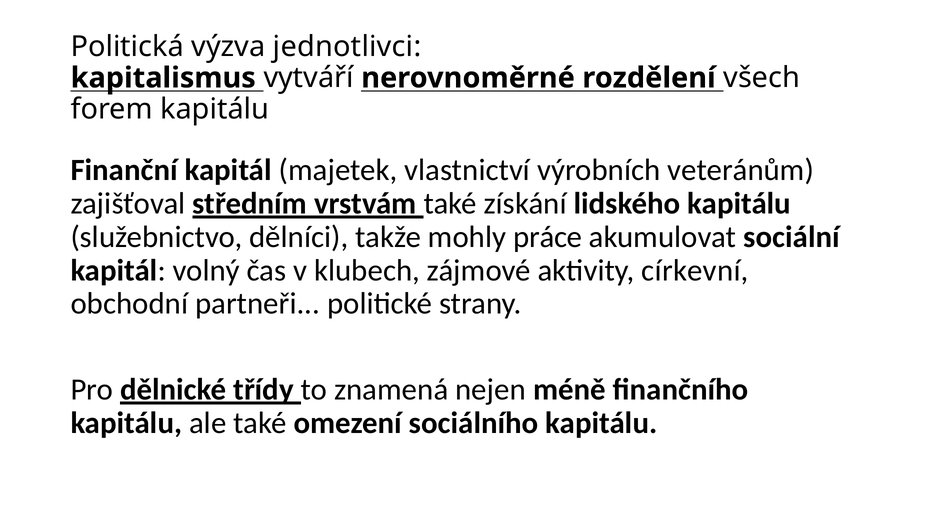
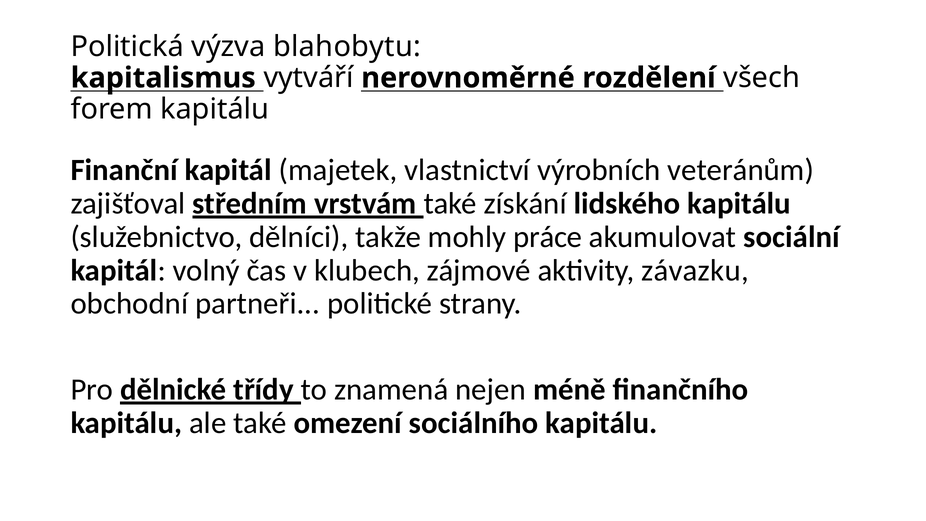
jednotlivci: jednotlivci -> blahobytu (347, 47)
církevní: církevní -> závazku (695, 270)
